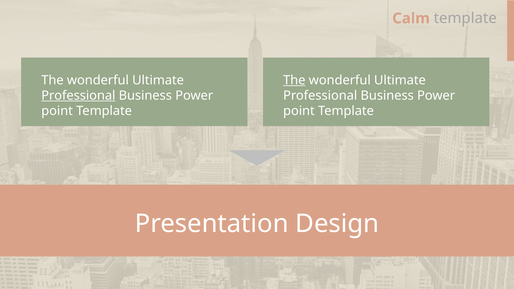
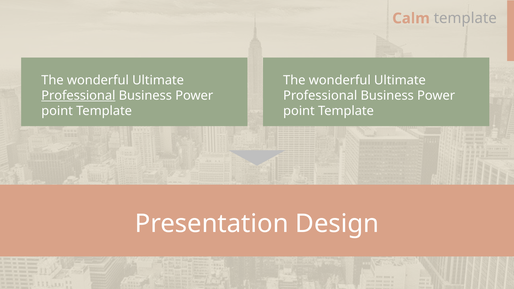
The underline: present -> none (294, 80)
